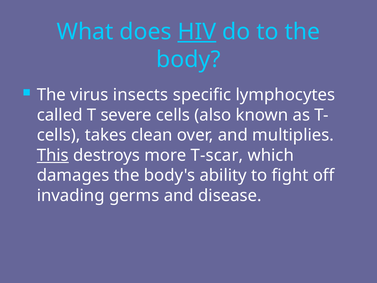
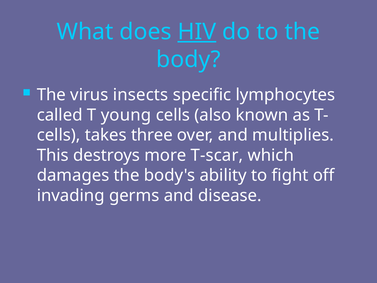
severe: severe -> young (126, 115)
clean: clean -> three (152, 135)
This underline: present -> none (53, 155)
